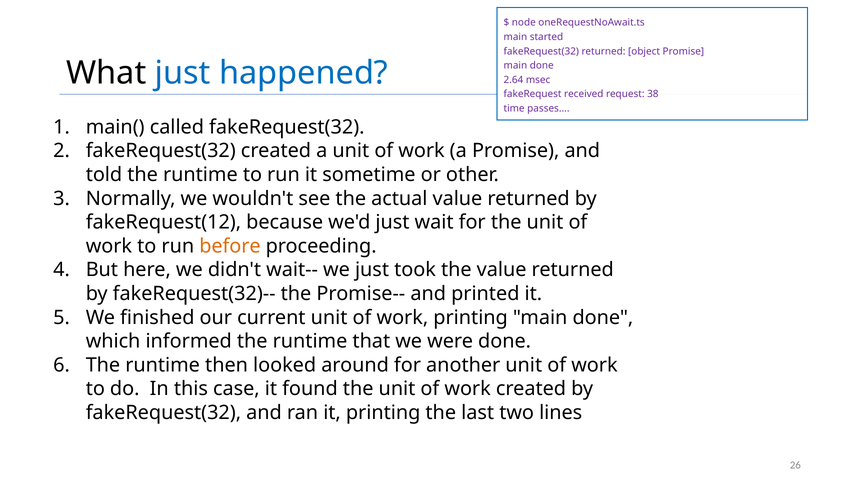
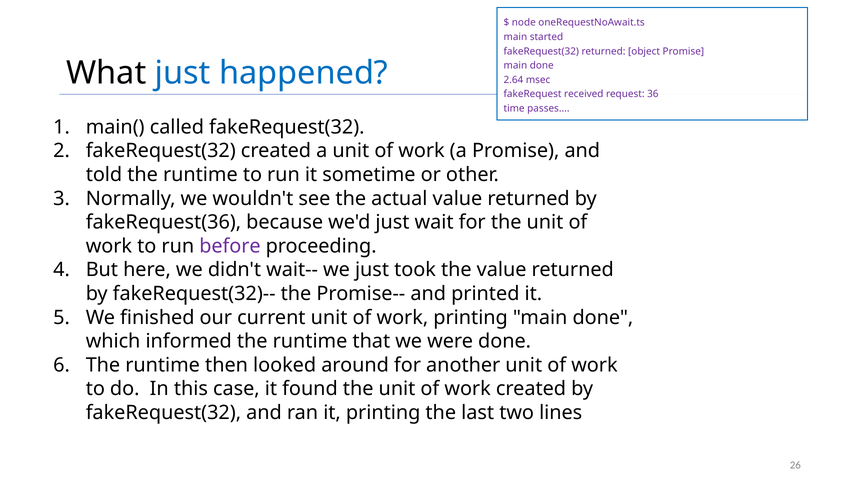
38: 38 -> 36 (653, 94)
fakeRequest(12: fakeRequest(12 -> fakeRequest(36 (163, 223)
before colour: orange -> purple (230, 246)
